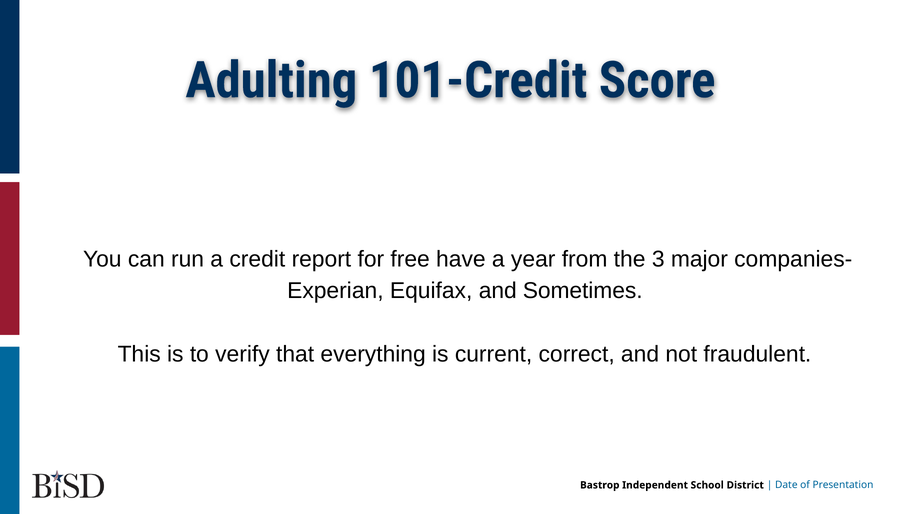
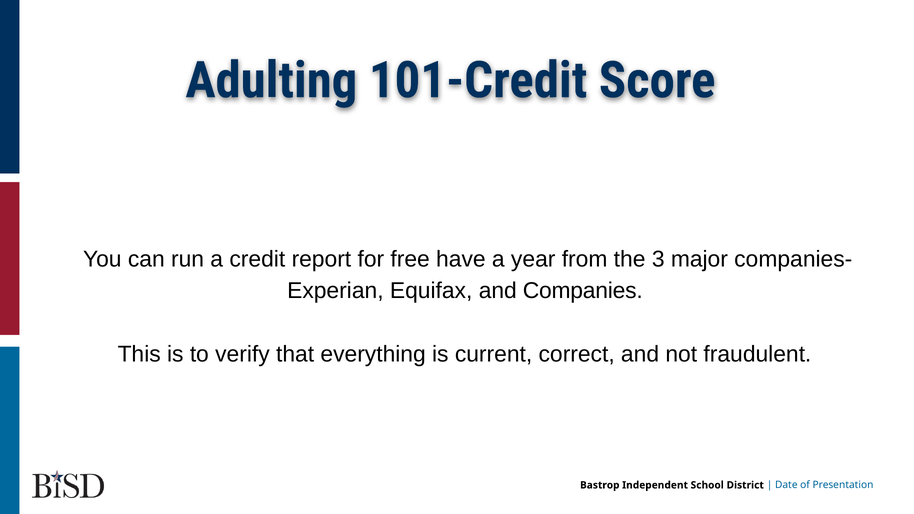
Sometimes: Sometimes -> Companies (583, 291)
